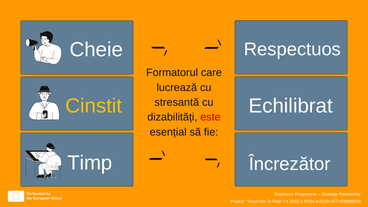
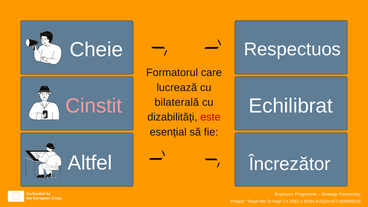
Cinstit colour: yellow -> pink (94, 106)
stresantă: stresantă -> bilaterală (177, 102)
Timp: Timp -> Altfel (90, 163)
